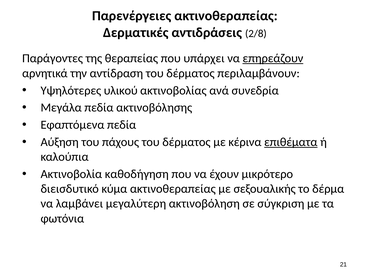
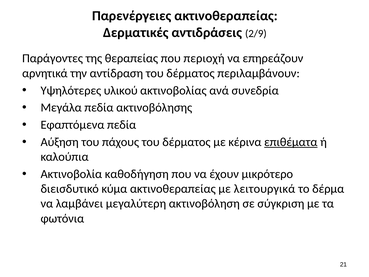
2/8: 2/8 -> 2/9 (256, 33)
υπάρχει: υπάρχει -> περιοχή (204, 58)
επηρεάζουν underline: present -> none (273, 58)
σεξουαλικής: σεξουαλικής -> λειτουργικά (264, 189)
